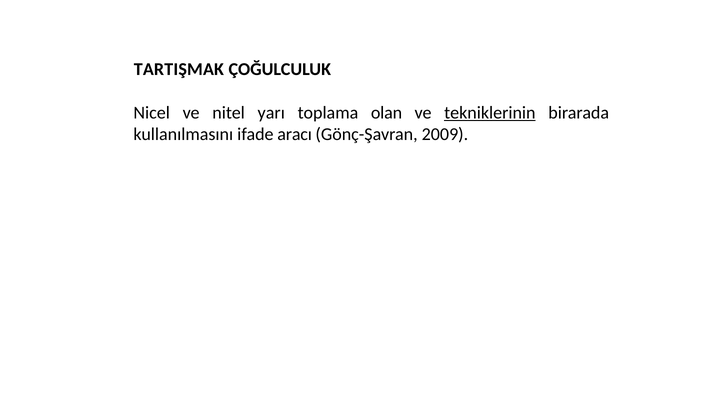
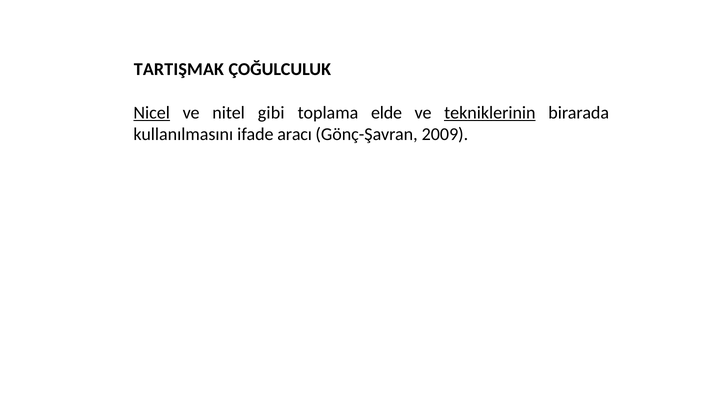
Nicel underline: none -> present (152, 113)
yarı: yarı -> gibi (271, 113)
olan: olan -> elde (387, 113)
